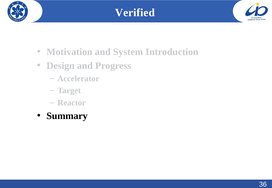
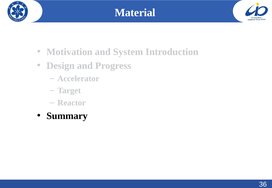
Verified: Verified -> Material (135, 13)
